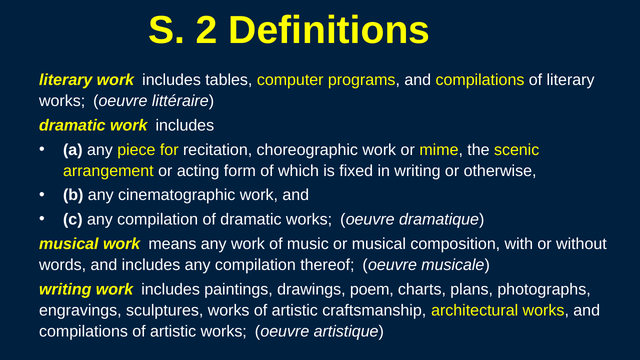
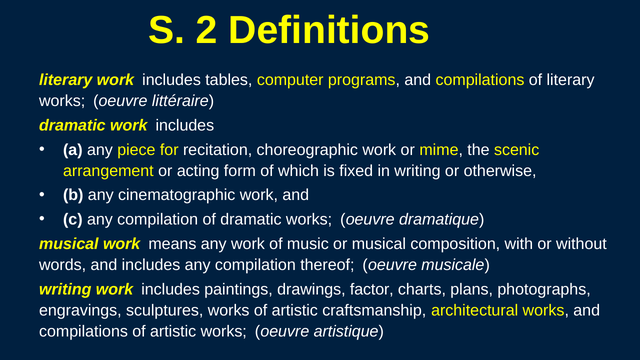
poem: poem -> factor (372, 289)
